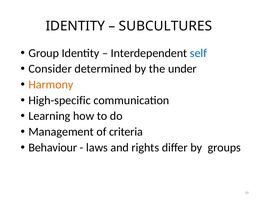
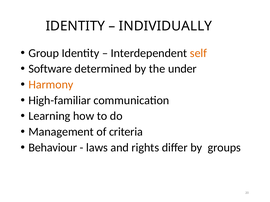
SUBCULTURES: SUBCULTURES -> INDIVIDUALLY (165, 26)
self colour: blue -> orange (198, 53)
Consider: Consider -> Software (50, 69)
High-specific: High-specific -> High-familiar (60, 101)
